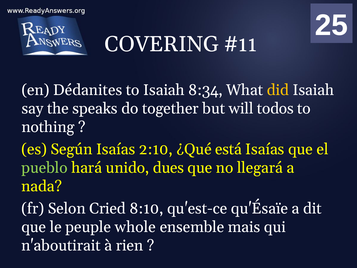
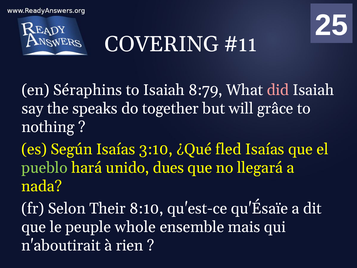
Dédanites: Dédanites -> Séraphins (88, 90)
8:34: 8:34 -> 8:79 (205, 90)
did colour: yellow -> pink (278, 90)
todos: todos -> grâce (275, 108)
2:10: 2:10 -> 3:10 (156, 149)
está: está -> fled (228, 149)
Cried: Cried -> Their (107, 208)
